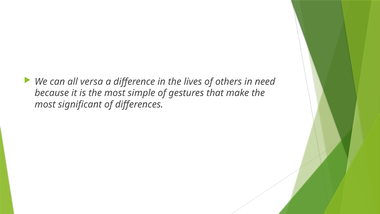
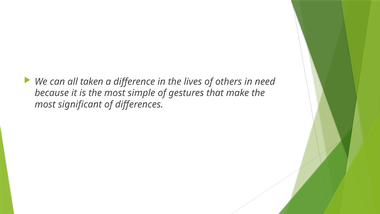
versa: versa -> taken (92, 82)
